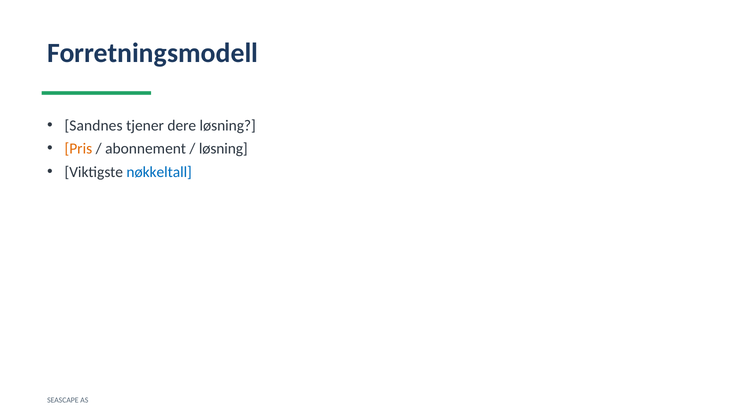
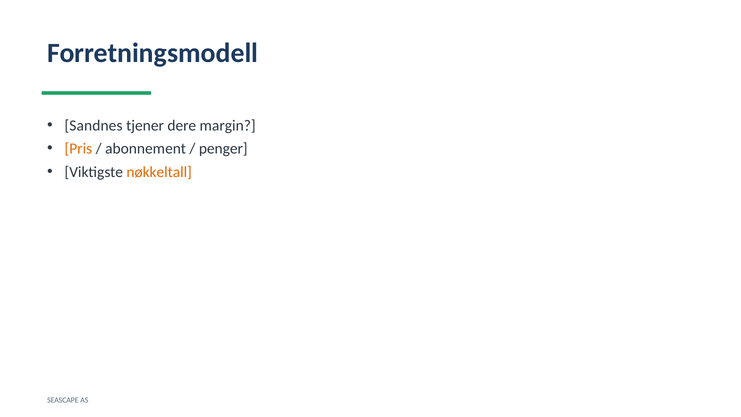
dere løsning: løsning -> margin (228, 126)
løsning: løsning -> penger (223, 149)
nøkkeltall colour: blue -> orange (159, 172)
